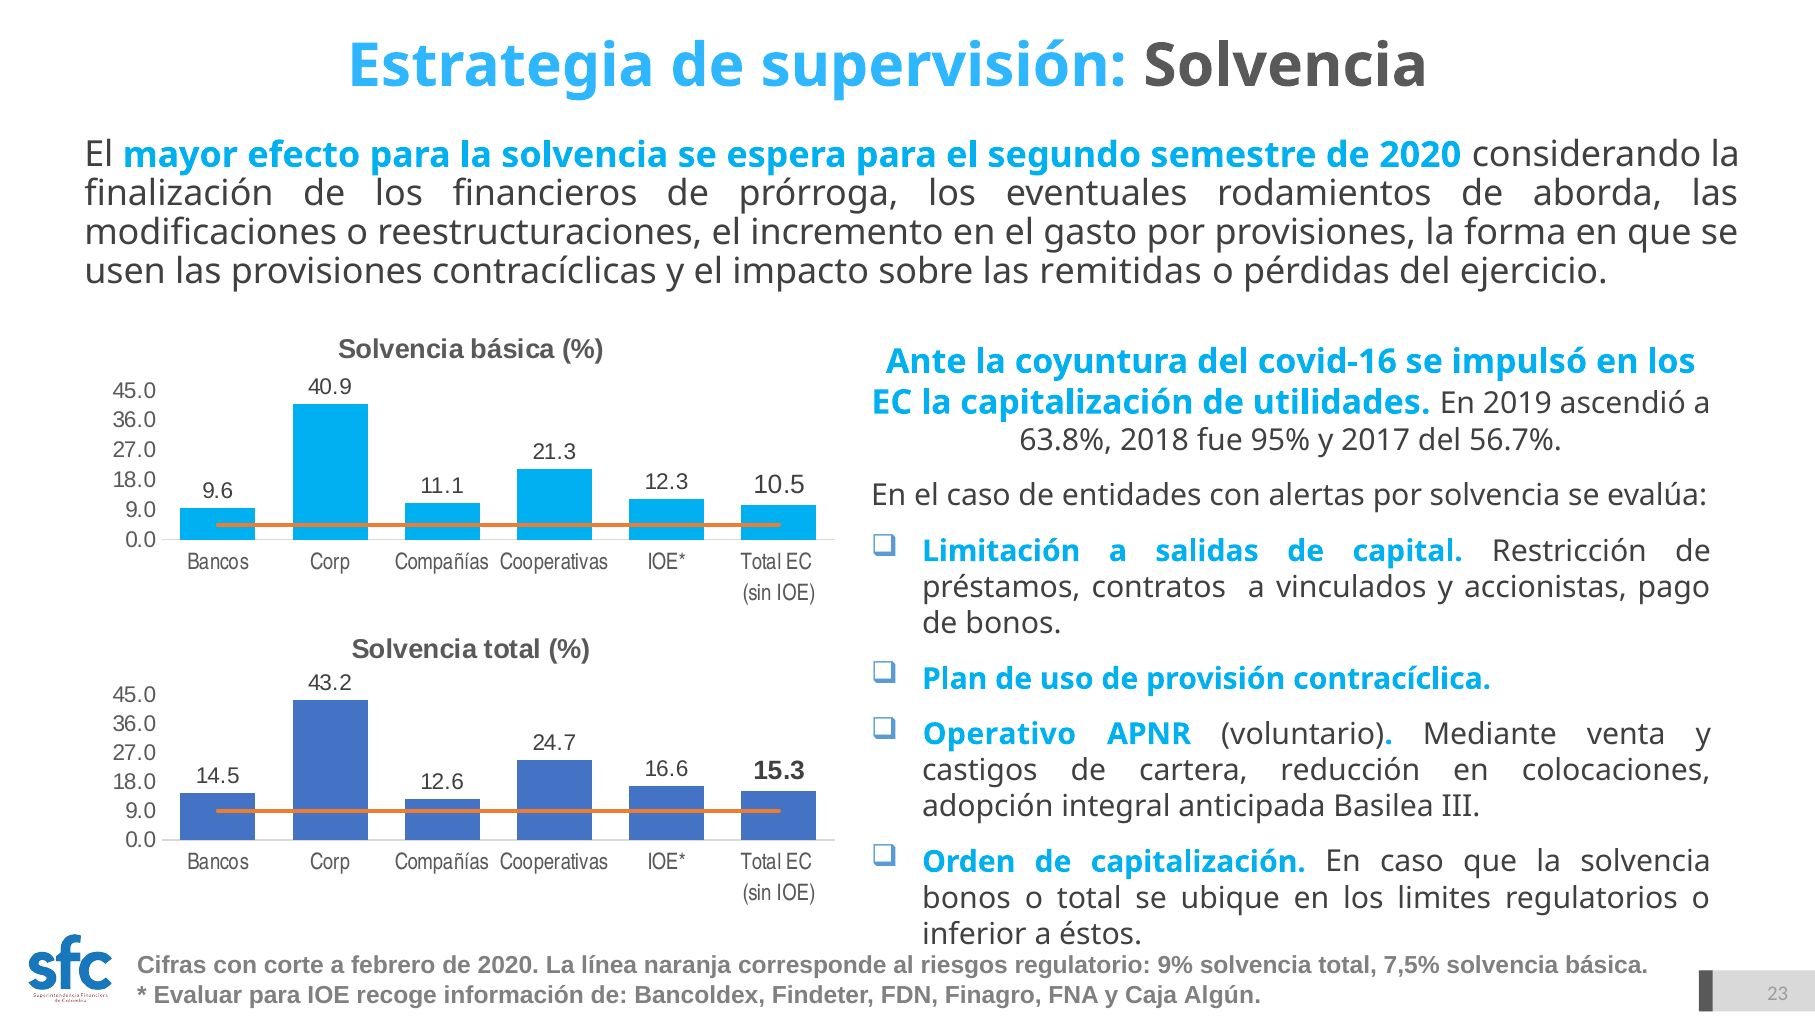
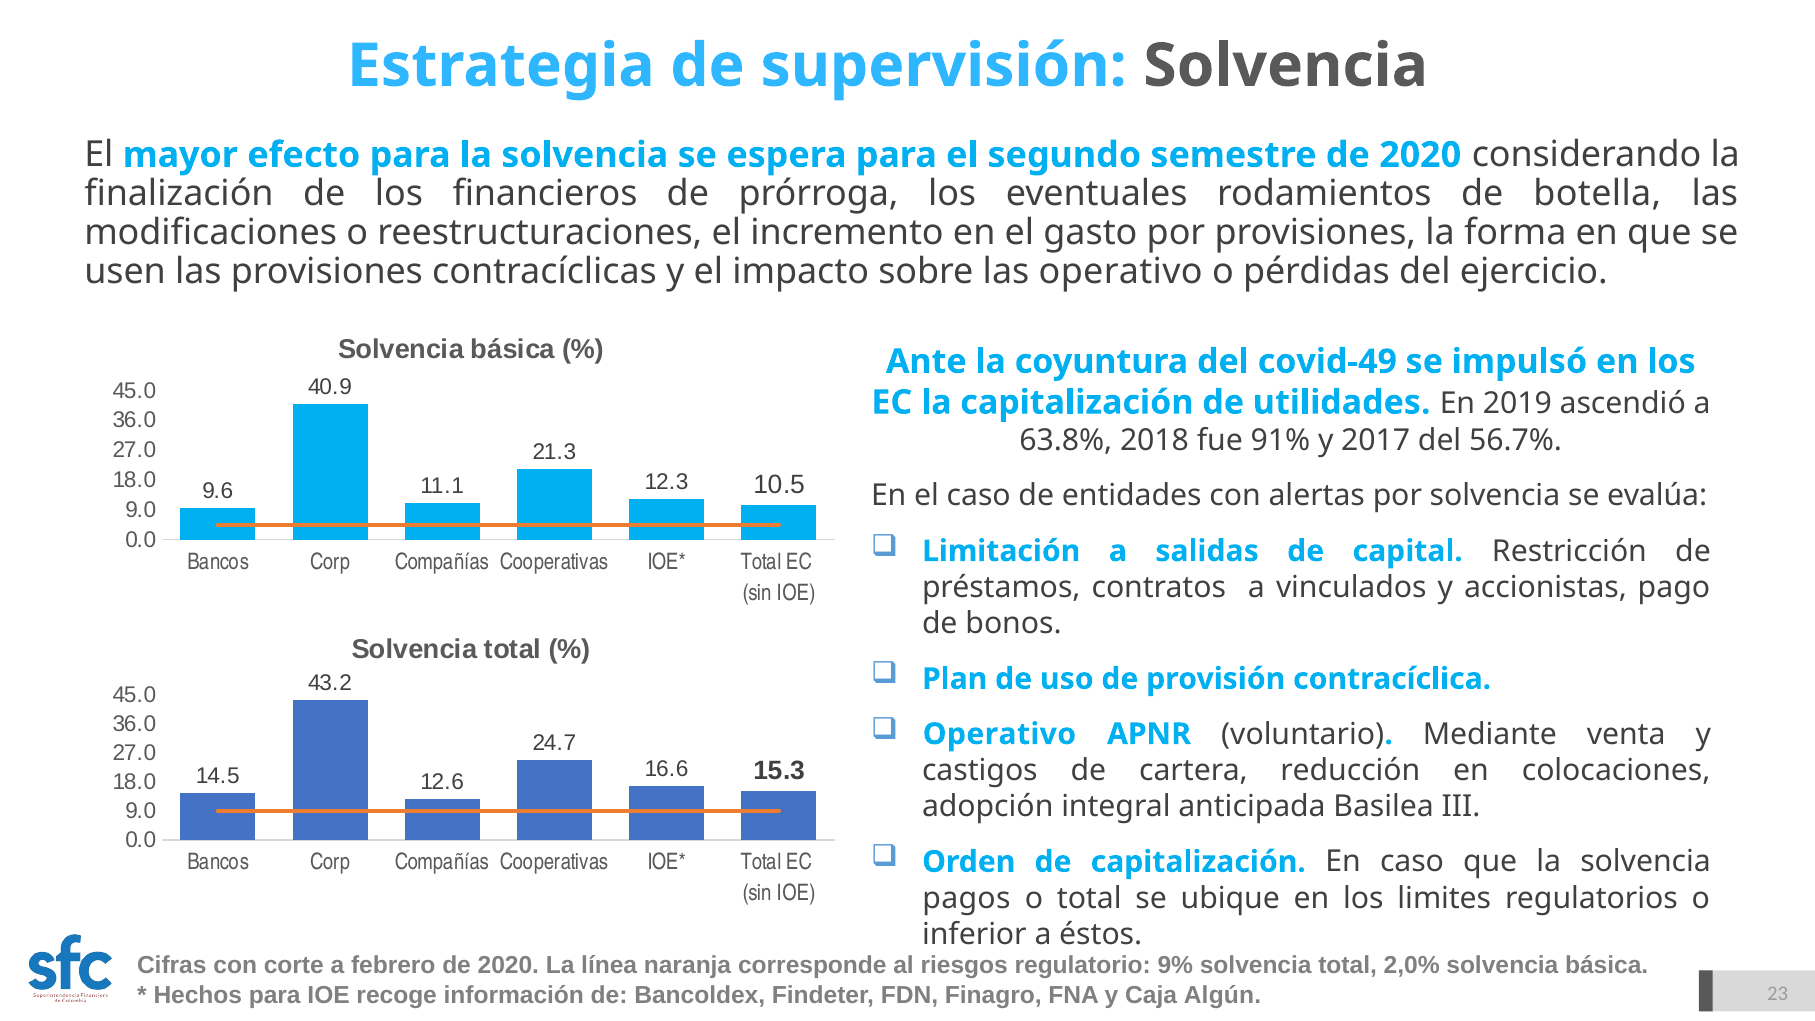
aborda: aborda -> botella (1597, 194)
las remitidas: remitidas -> operativo (1121, 271)
covid-16: covid-16 -> covid-49 (1327, 362)
95%: 95% -> 91% (1281, 441)
bonos: bonos -> pagos (966, 898)
7,5%: 7,5% -> 2,0% (1412, 966)
Evaluar: Evaluar -> Hechos (198, 995)
